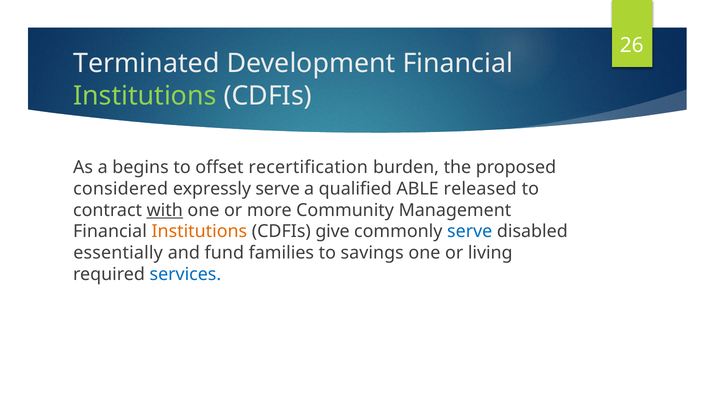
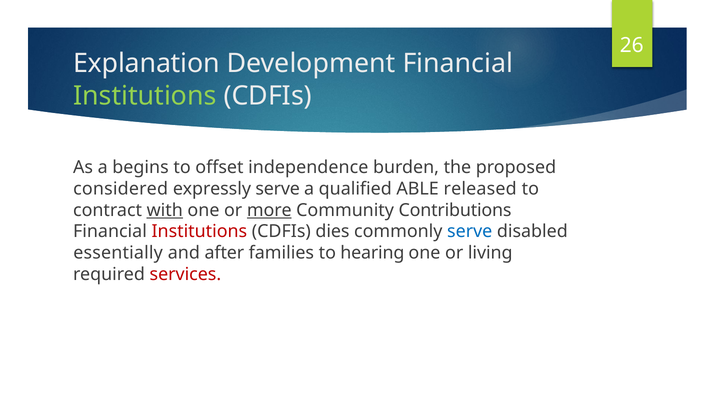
Terminated: Terminated -> Explanation (146, 64)
recertification: recertification -> independence (308, 167)
more underline: none -> present (269, 210)
Management: Management -> Contributions (455, 210)
Institutions colour: orange -> red (199, 232)
give: give -> dies (332, 232)
fund: fund -> after (224, 253)
savings: savings -> hearing (372, 253)
services colour: blue -> red (185, 275)
